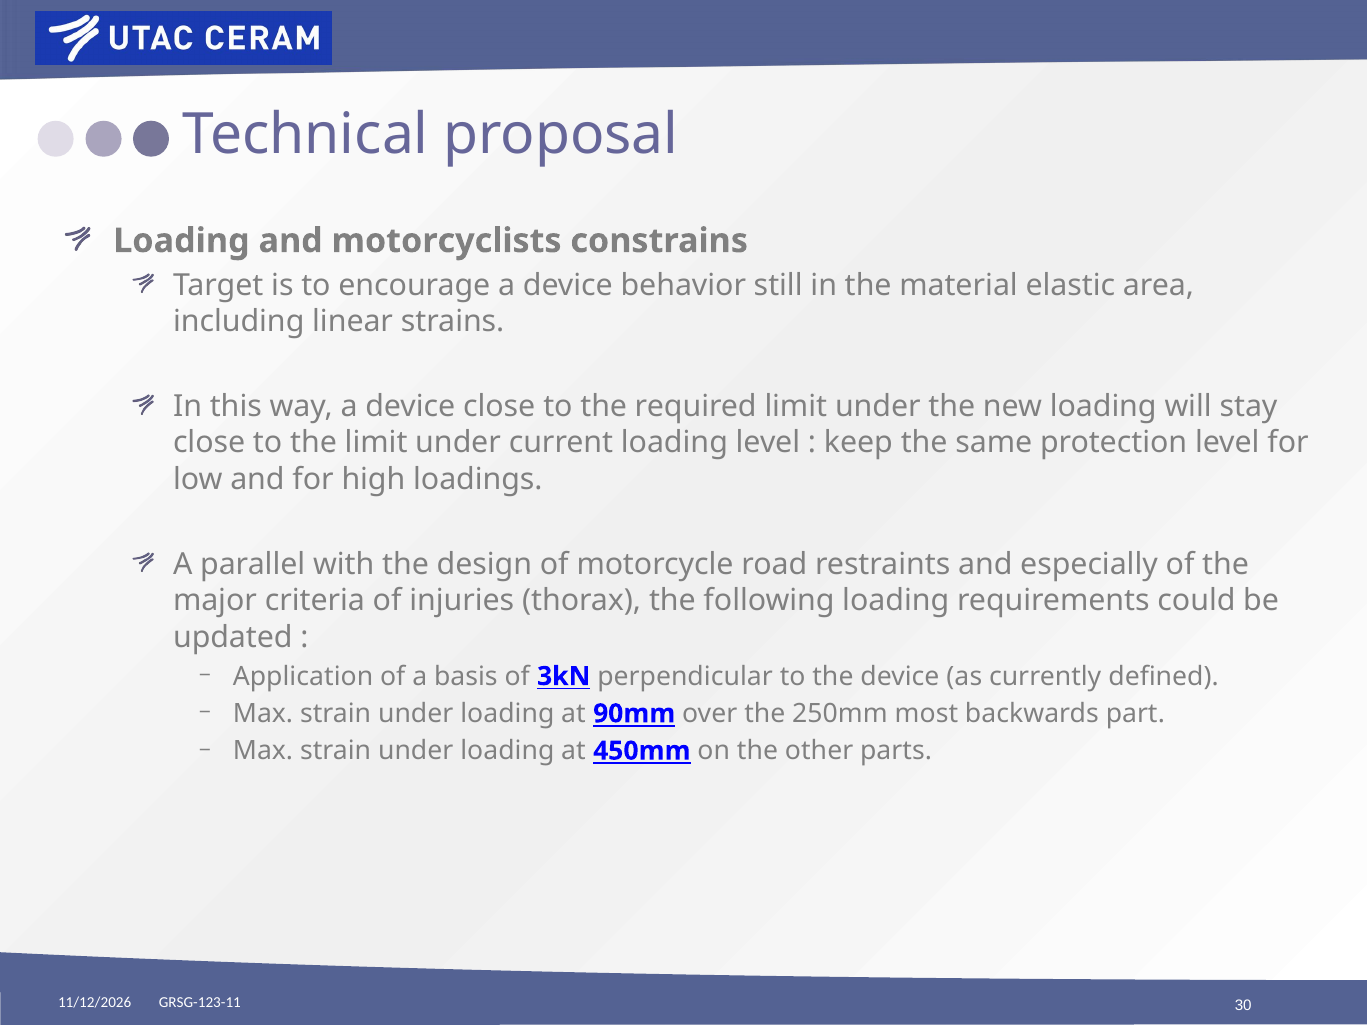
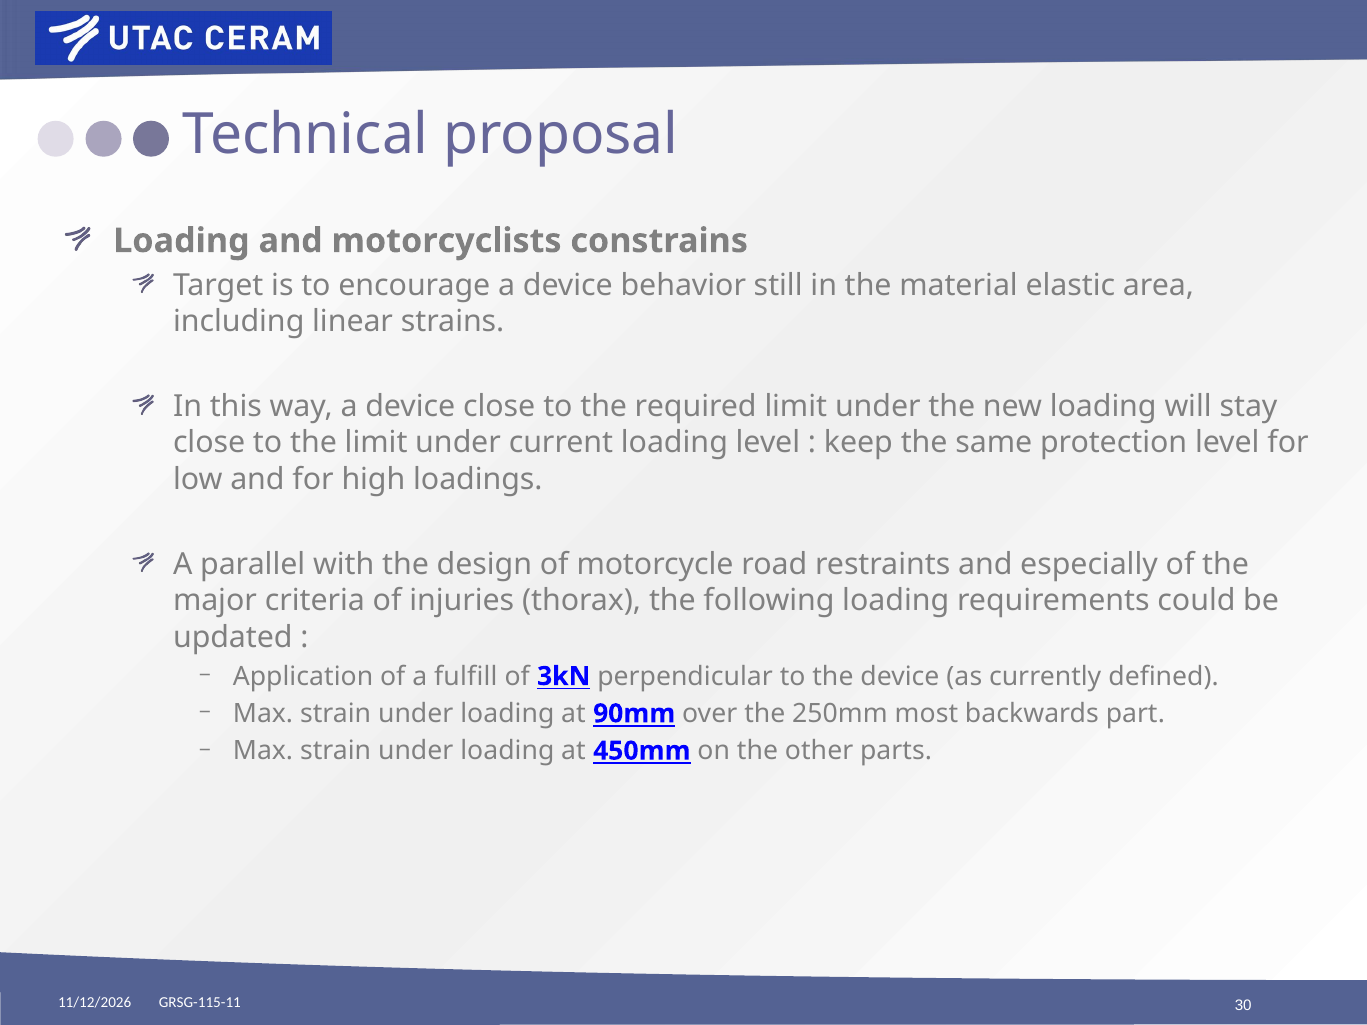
basis: basis -> fulfill (466, 676)
GRSG-123-11: GRSG-123-11 -> GRSG-115-11 (200, 1003)
